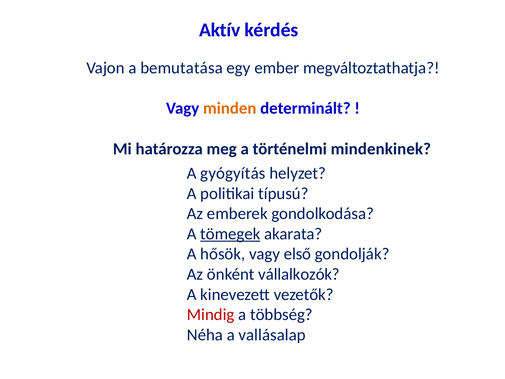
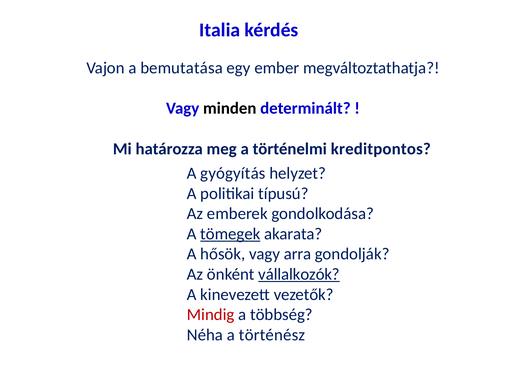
Aktív: Aktív -> Italia (220, 30)
minden colour: orange -> black (230, 108)
mindenkinek: mindenkinek -> kreditpontos (381, 149)
első: első -> arra (298, 254)
vállalkozók underline: none -> present (299, 274)
vallásalap: vallásalap -> történész (272, 335)
